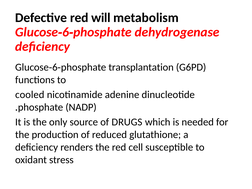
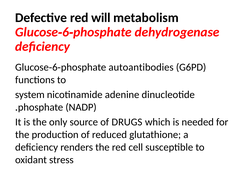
transplantation: transplantation -> autoantibodies (141, 67)
cooled: cooled -> system (30, 95)
